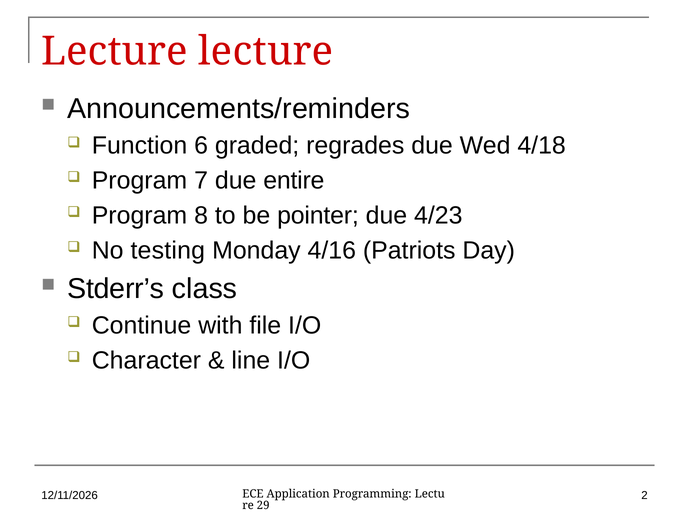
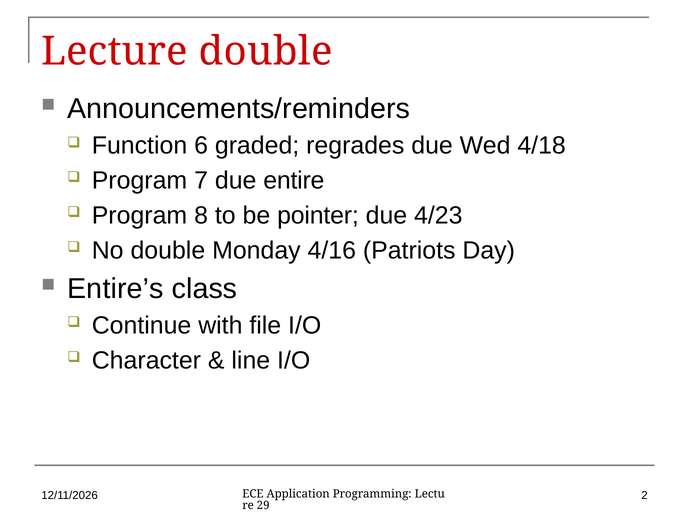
Lecture lecture: lecture -> double (266, 51)
No testing: testing -> double (168, 250)
Stderr’s: Stderr’s -> Entire’s (116, 289)
